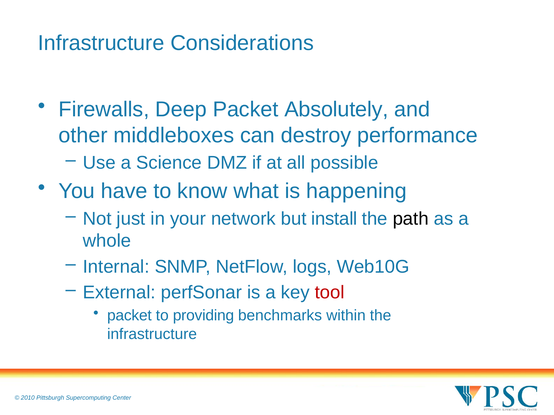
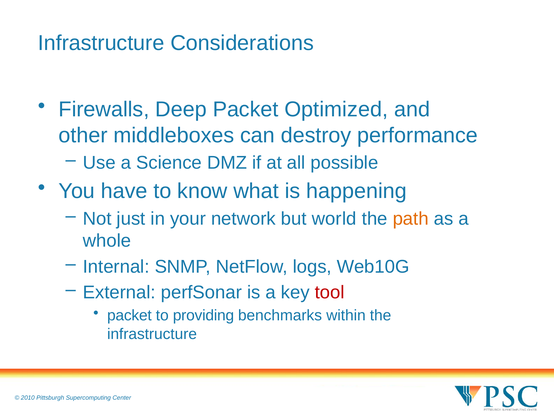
Absolutely: Absolutely -> Optimized (336, 110)
install: install -> world (334, 219)
path colour: black -> orange (411, 219)
